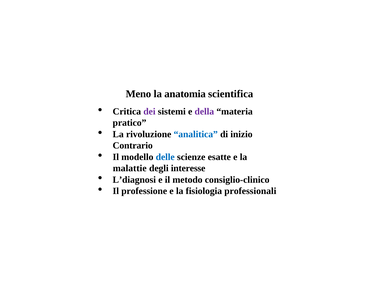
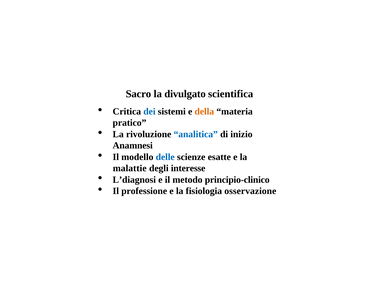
Meno: Meno -> Sacro (138, 94)
anatomia: anatomia -> divulgato (185, 94)
dei colour: purple -> blue (149, 112)
della colour: purple -> orange (204, 112)
Contrario: Contrario -> Anamnesi (133, 146)
consiglio-clinico: consiglio-clinico -> principio-clinico (237, 180)
professionali: professionali -> osservazione (250, 191)
